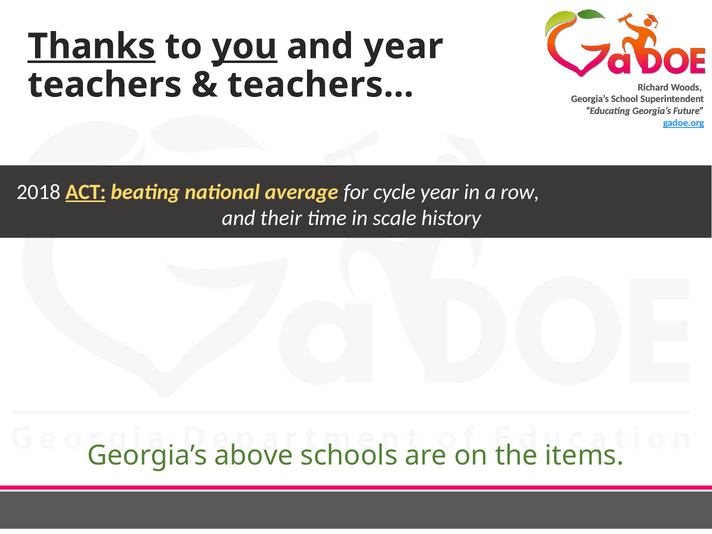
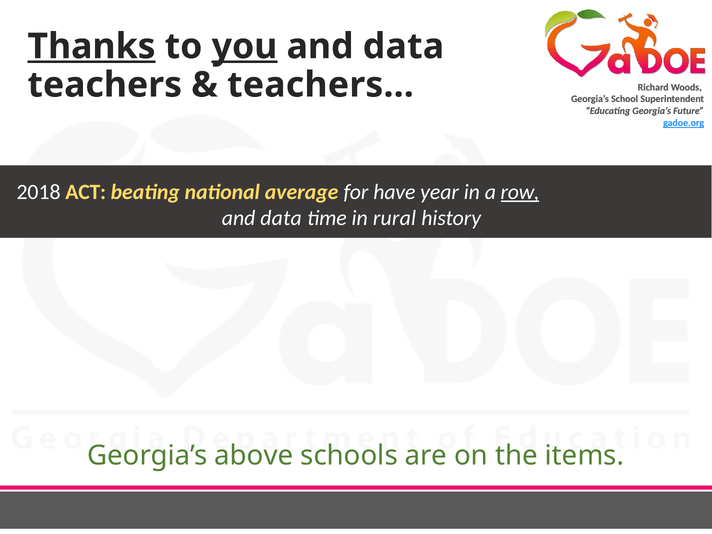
year: year -> data (403, 46)
ACT underline: present -> none (86, 192)
cycle: cycle -> have (394, 192)
row underline: none -> present (520, 192)
their: their -> data (281, 218)
scale: scale -> rural (394, 218)
